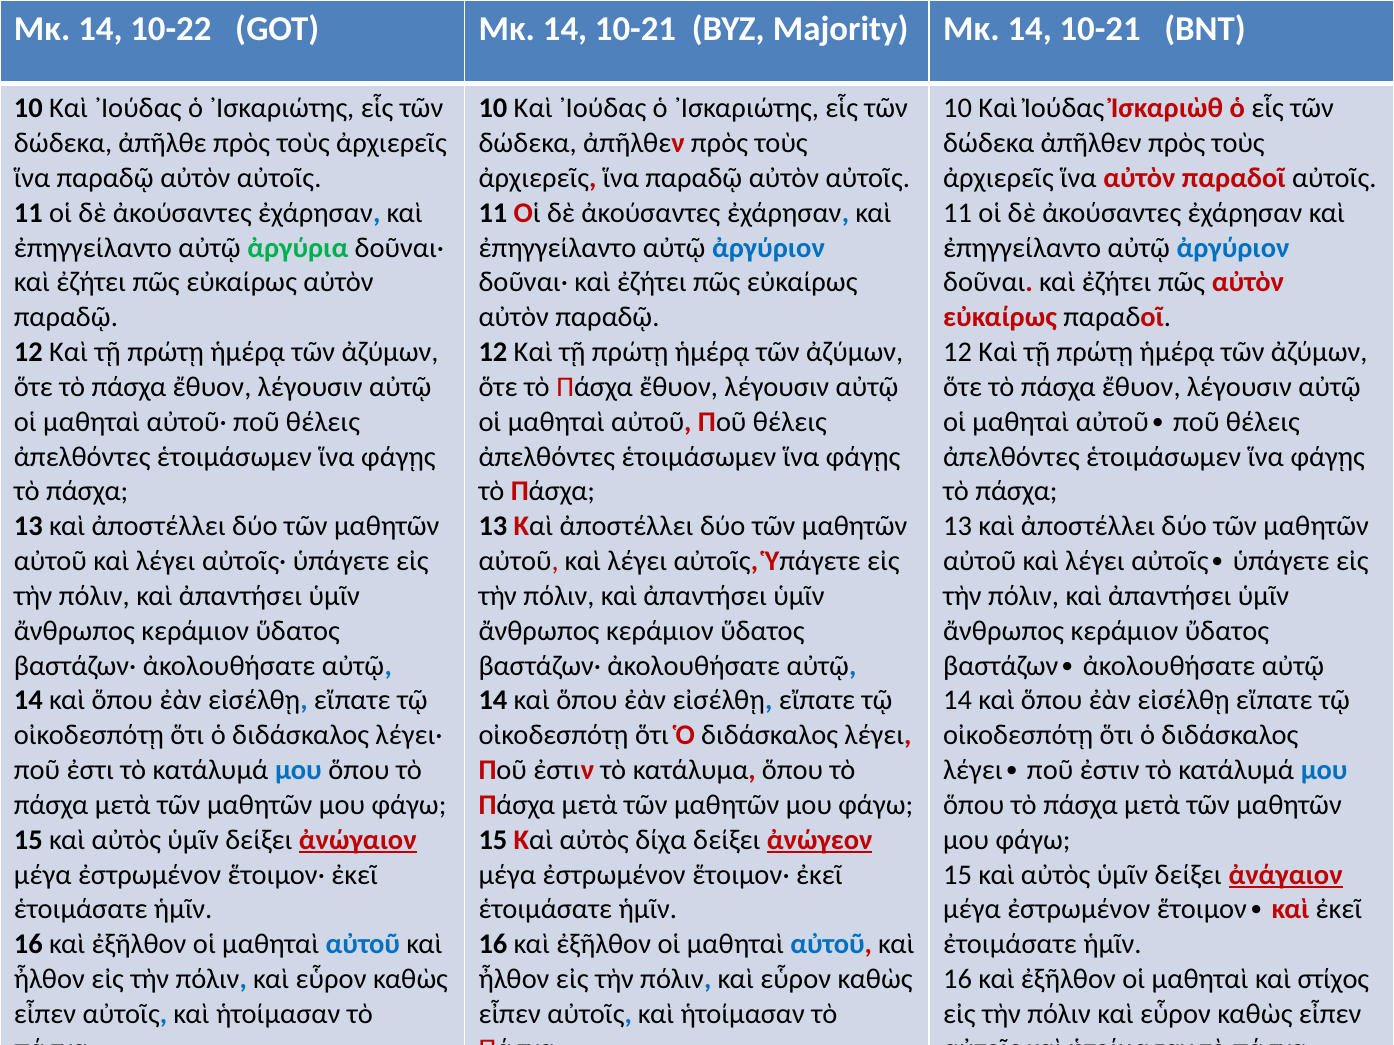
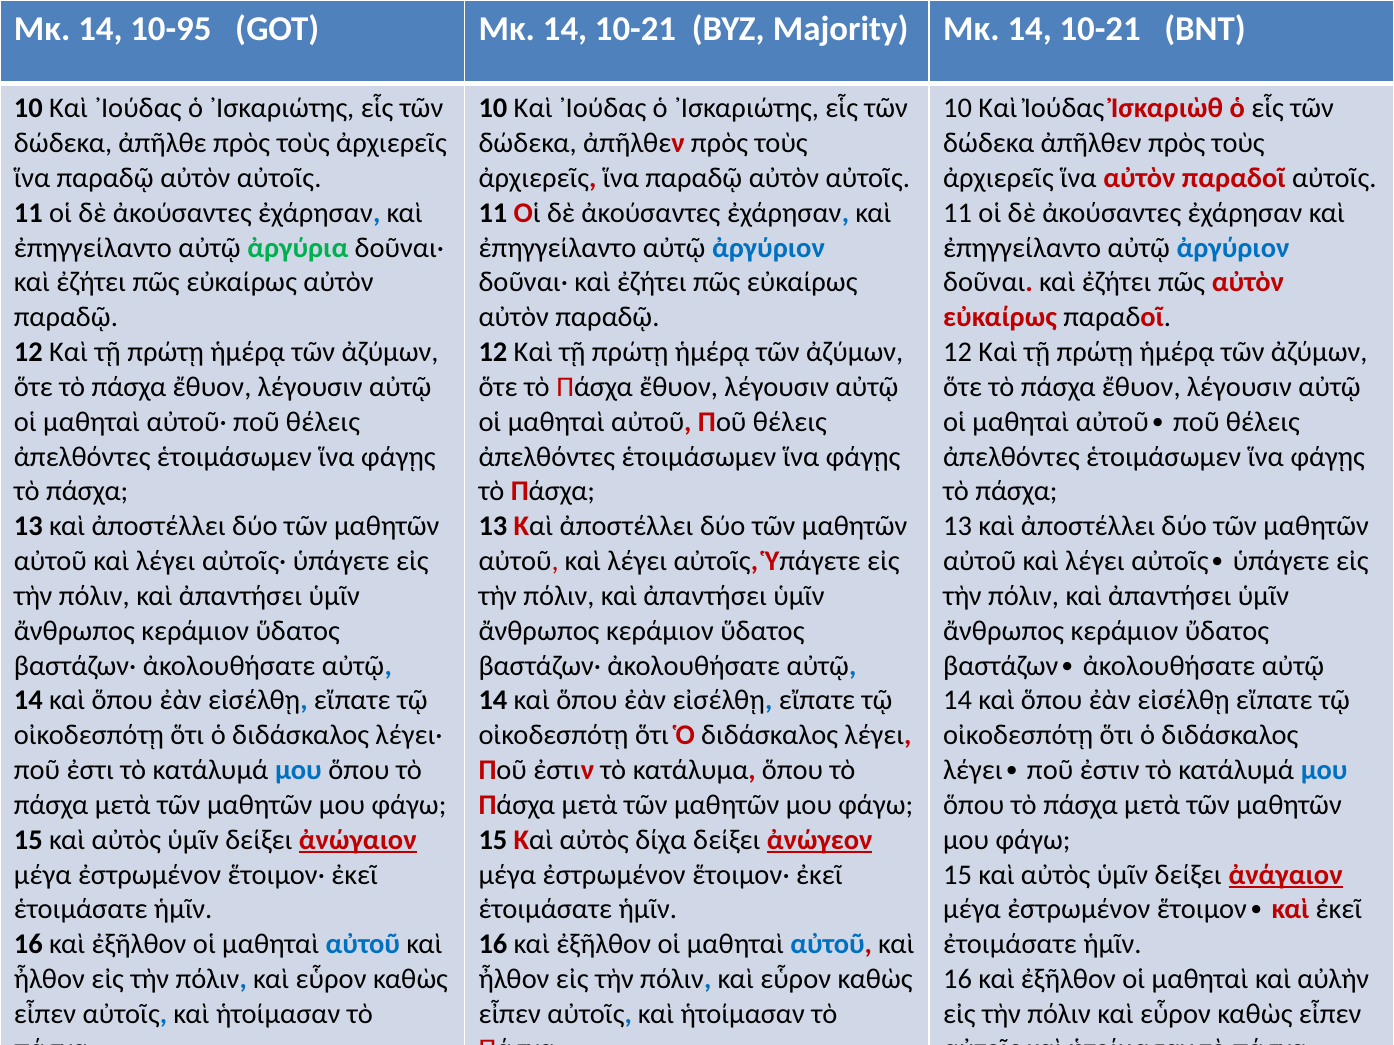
10-22: 10-22 -> 10-95 (171, 29)
στίχος: στίχος -> αὐλὴν (1333, 980)
